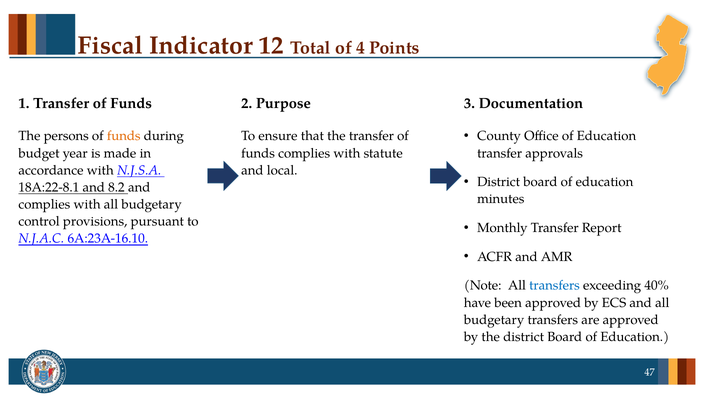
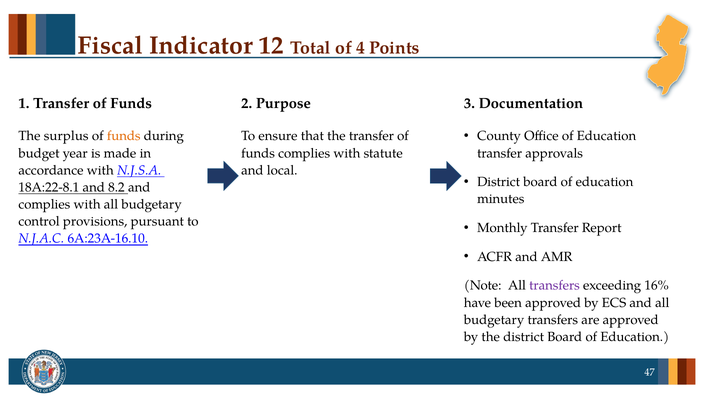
persons: persons -> surplus (66, 136)
transfers colour: blue -> purple (555, 286)
40%: 40% -> 16% (657, 286)
